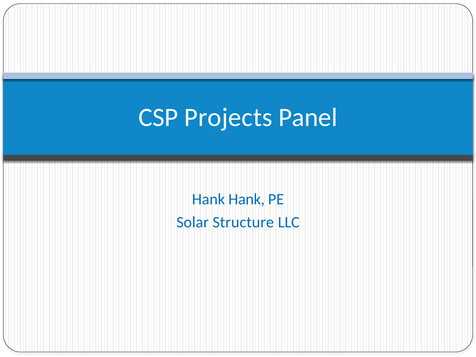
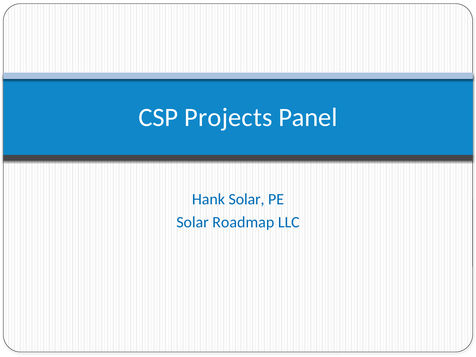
Hank Hank: Hank -> Solar (247, 199)
Structure: Structure -> Roadmap (243, 222)
